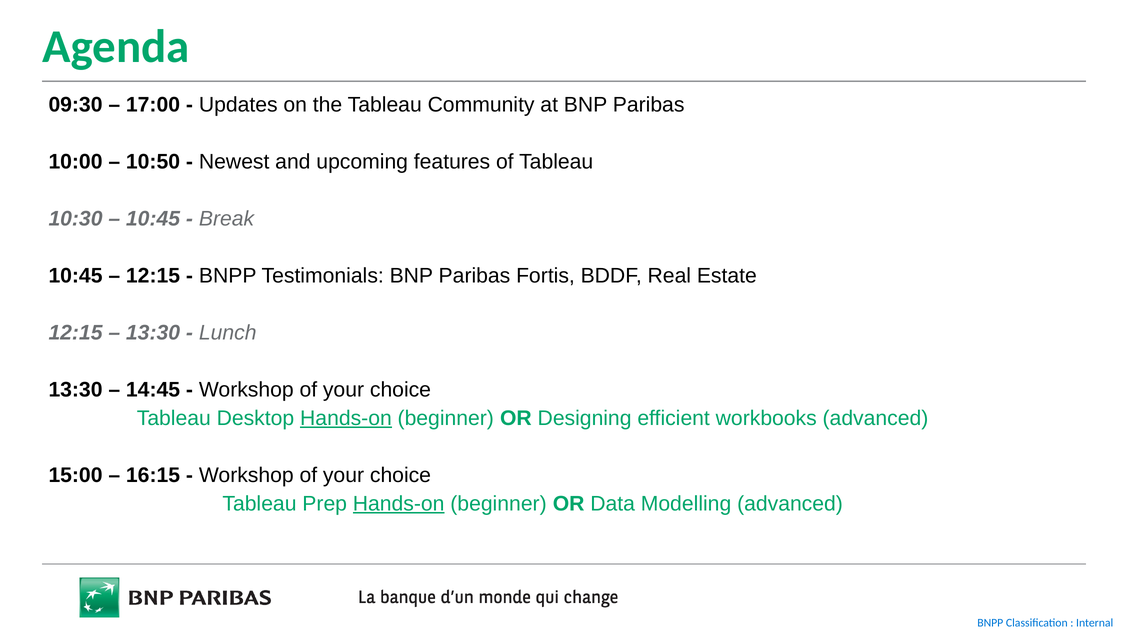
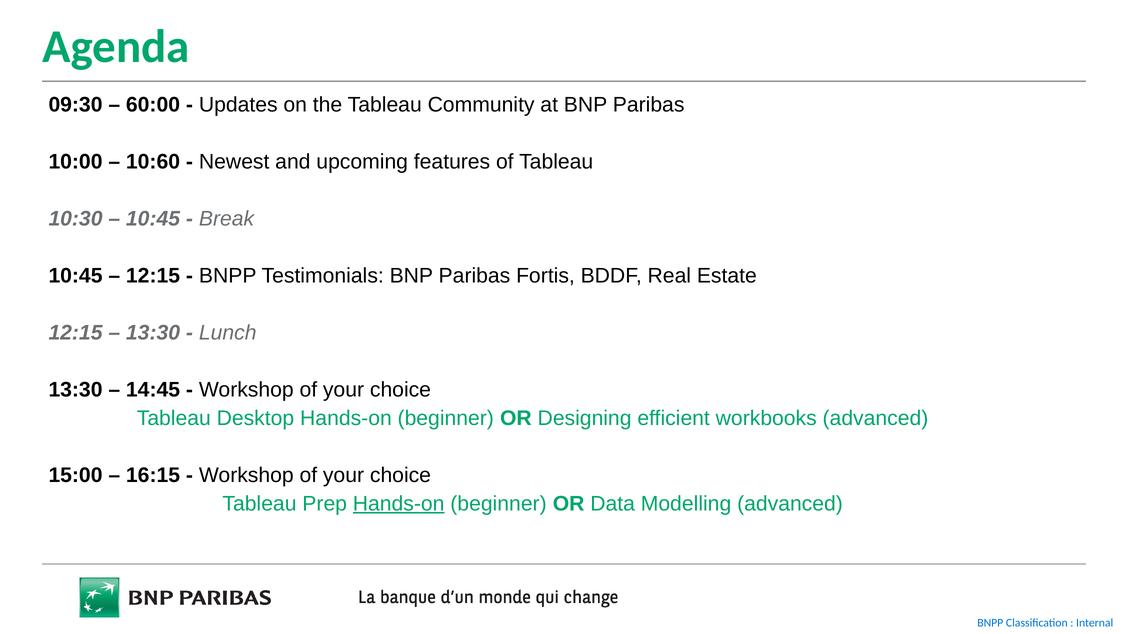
17:00: 17:00 -> 60:00 (153, 105)
10:50: 10:50 -> 10:60 (153, 162)
Hands-on underline: present -> none (346, 418)
